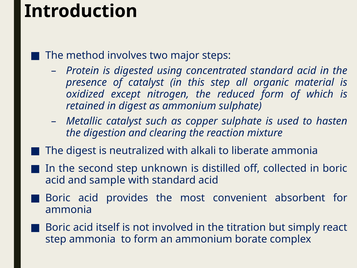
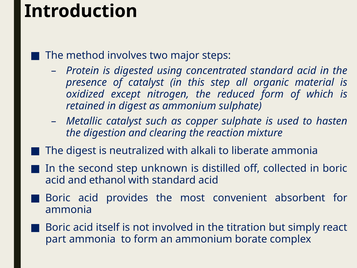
sample: sample -> ethanol (107, 180)
step: step -> part (56, 239)
